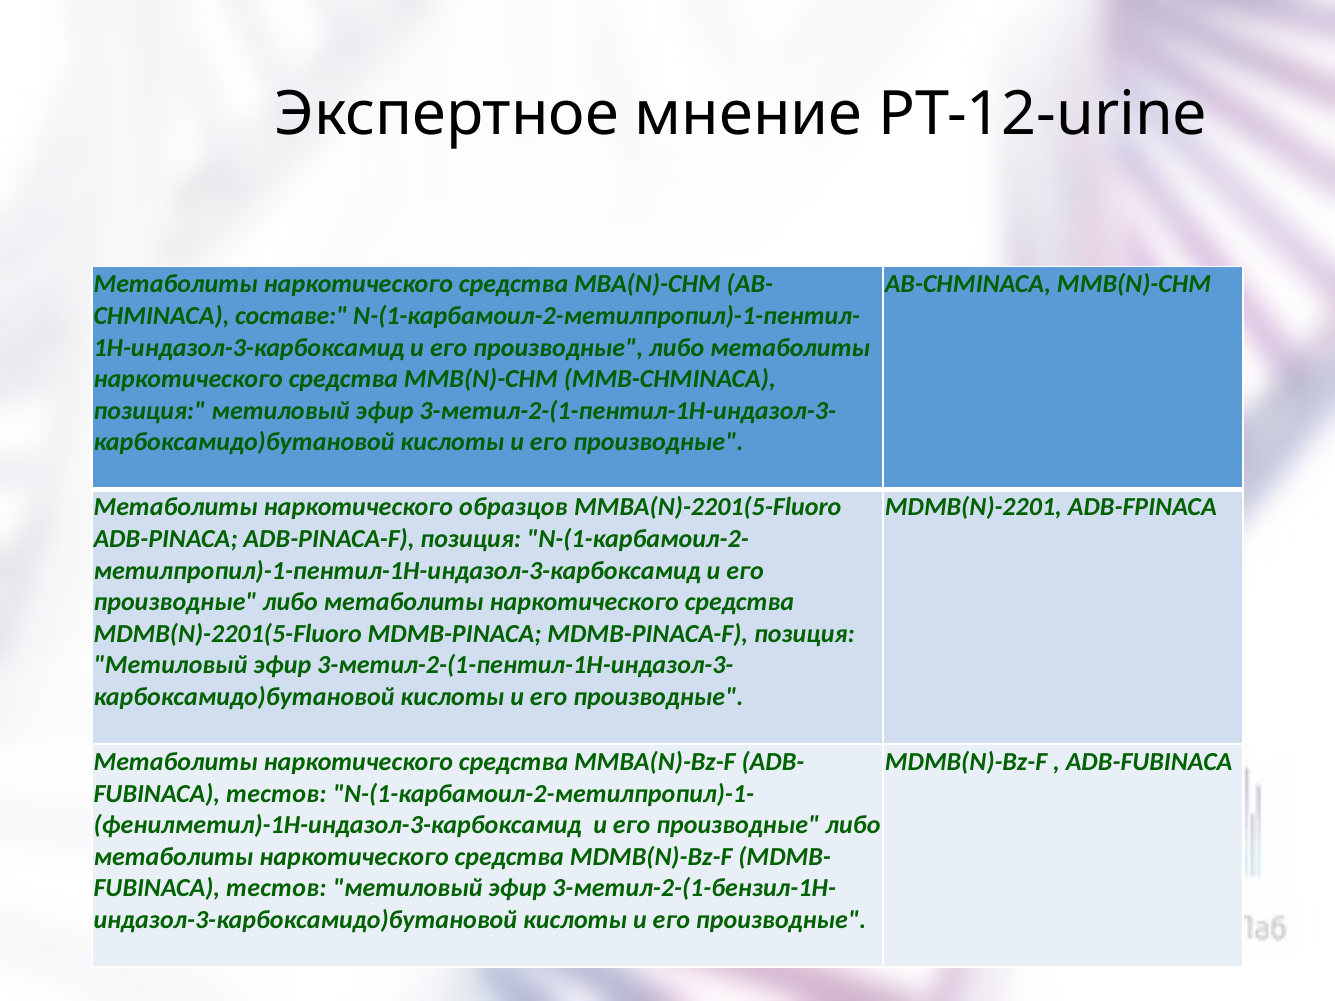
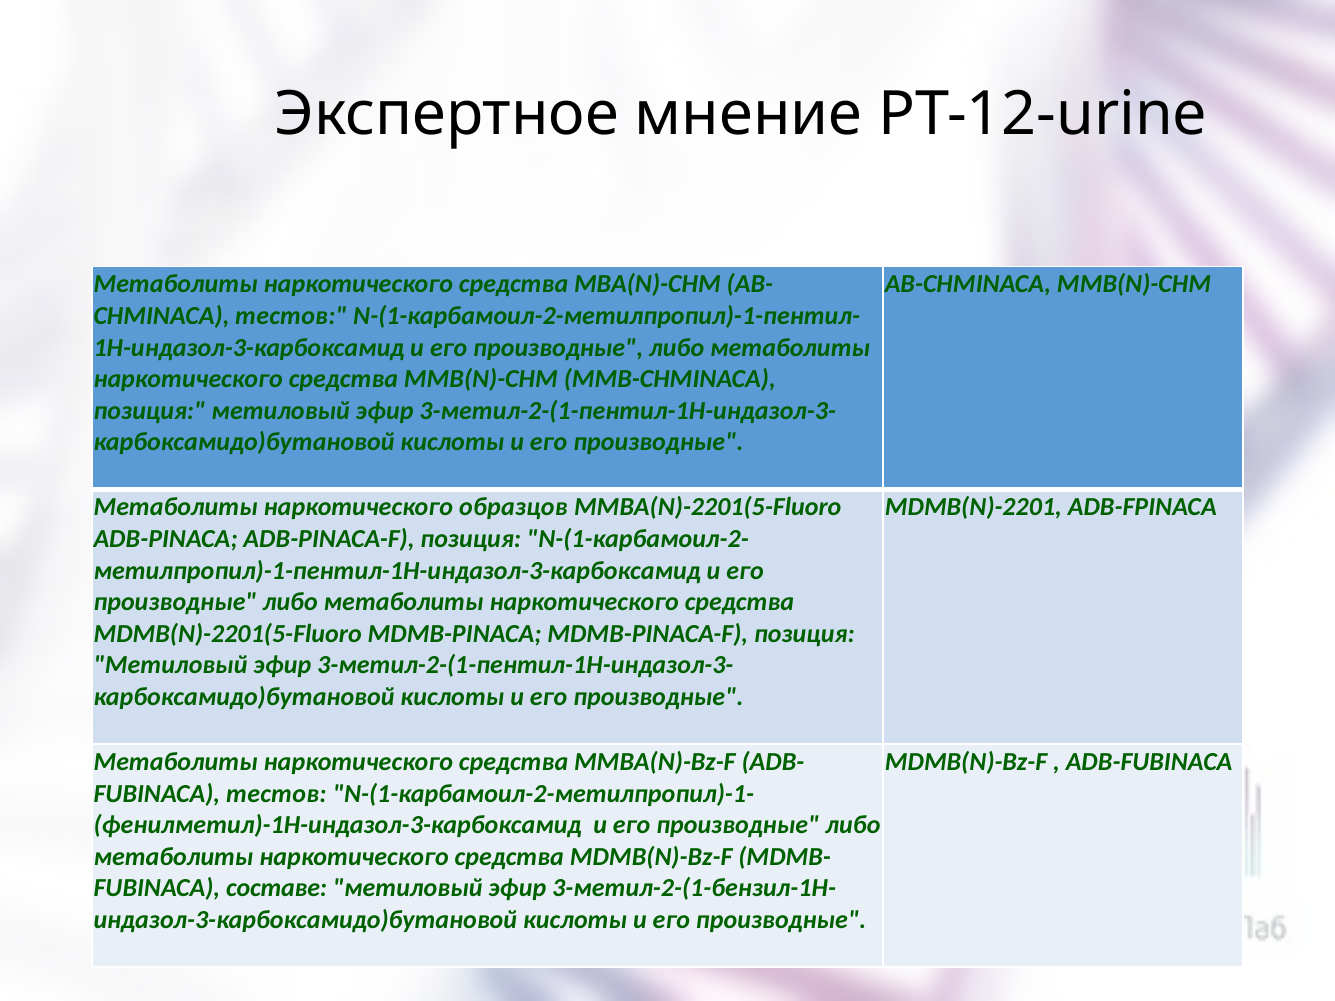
составе: составе -> тестов (291, 316)
тестов: тестов -> составе (277, 888)
